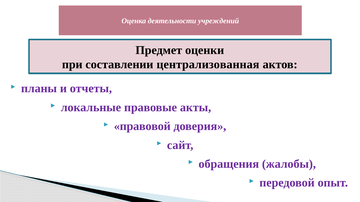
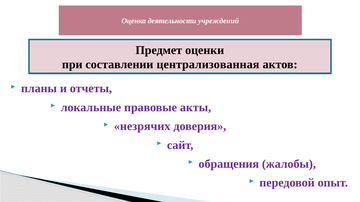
правовой: правовой -> незрячих (142, 126)
